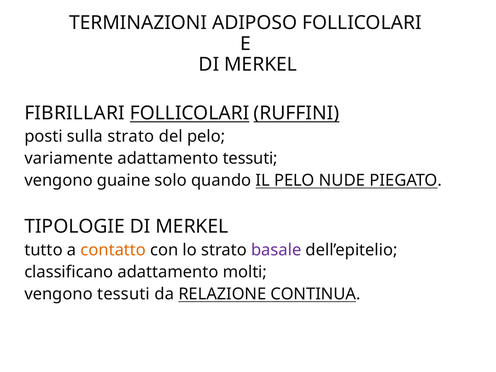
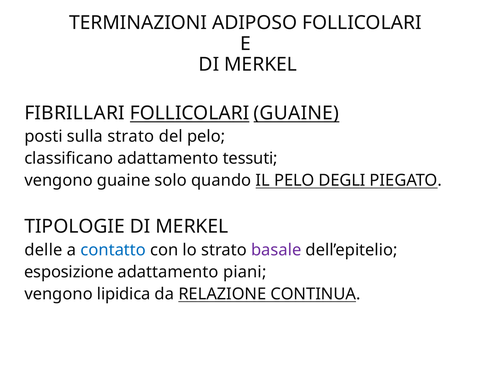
FOLLICOLARI RUFFINI: RUFFINI -> GUAINE (296, 113)
variamente: variamente -> classificano (69, 158)
NUDE: NUDE -> DEGLI (342, 180)
tutto: tutto -> delle (43, 250)
contatto colour: orange -> blue (113, 250)
classificano: classificano -> esposizione (69, 272)
molti: molti -> piani (245, 272)
vengono tessuti: tessuti -> lipidica (124, 294)
